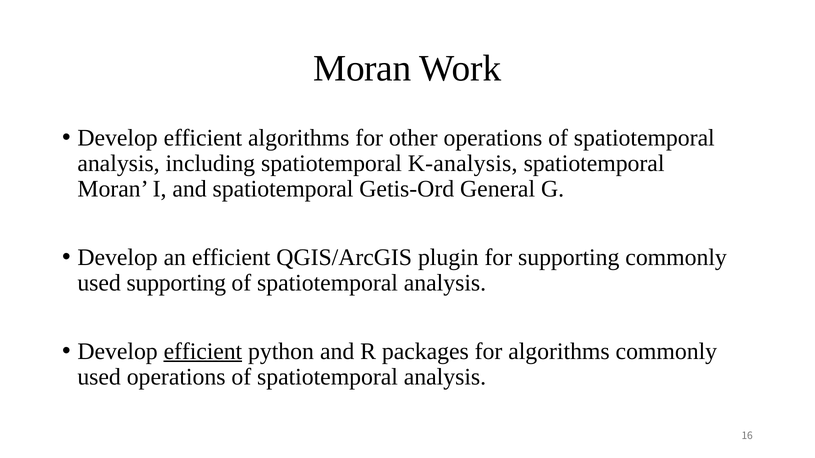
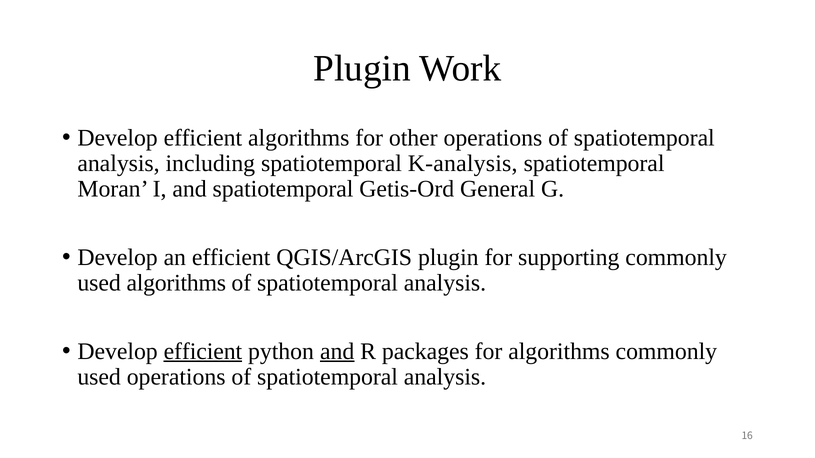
Moran: Moran -> Plugin (362, 68)
used supporting: supporting -> algorithms (176, 283)
and underline: none -> present (337, 352)
